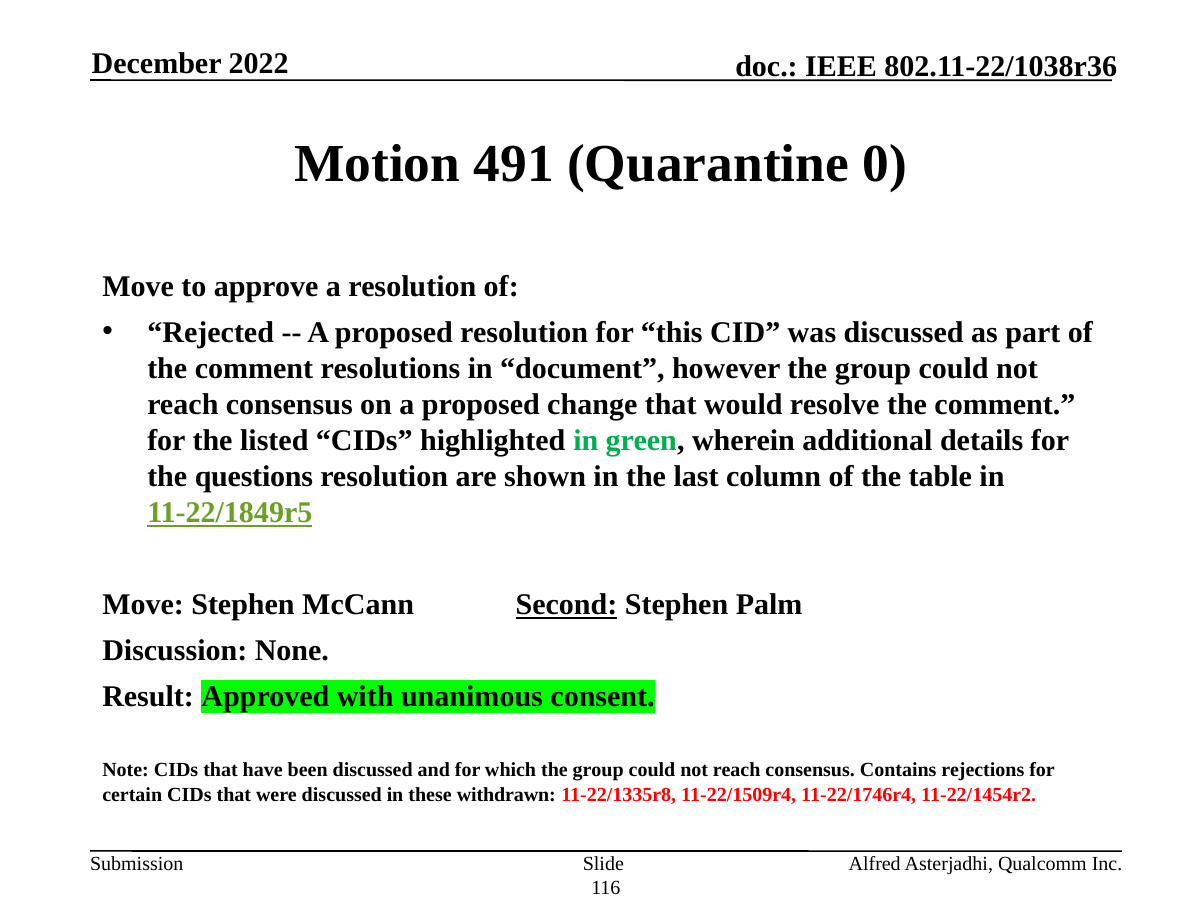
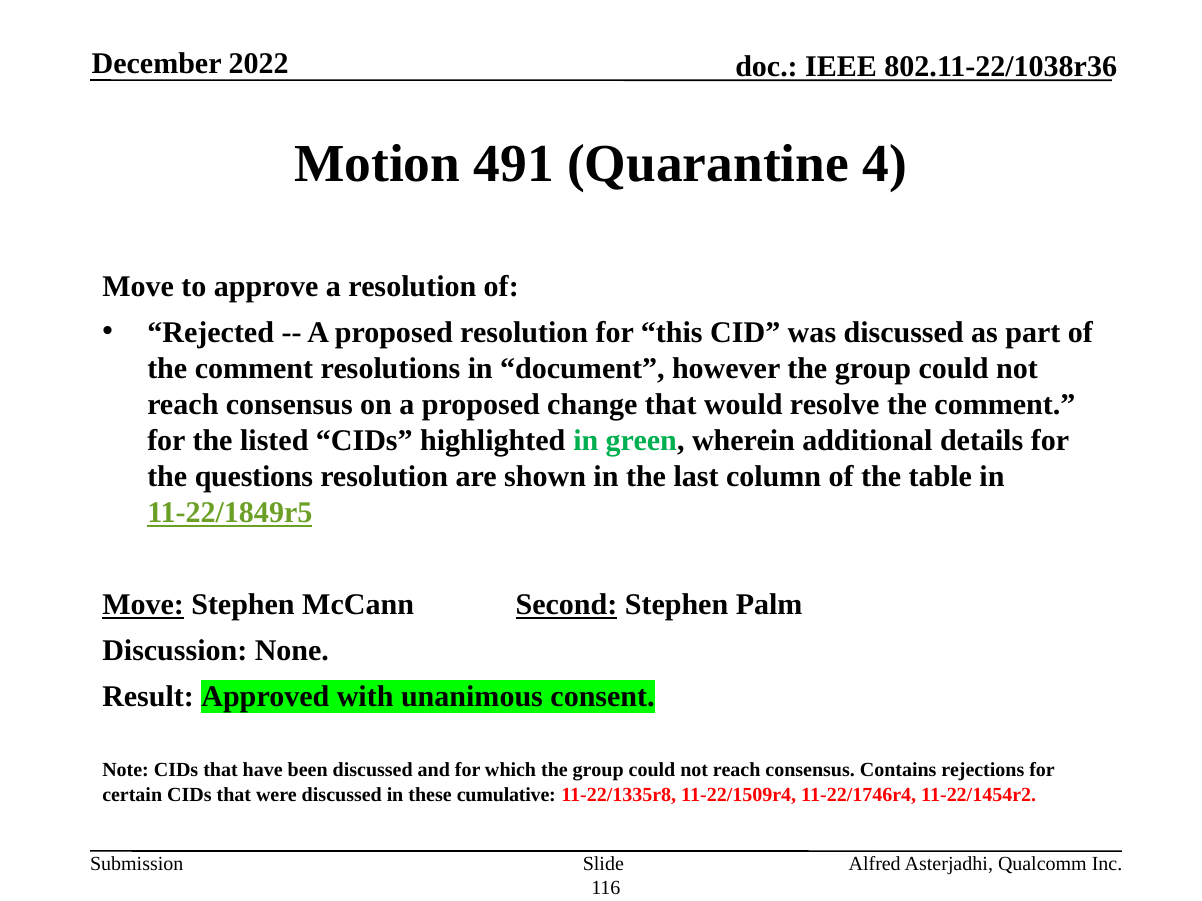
0: 0 -> 4 (885, 164)
Move underline: none -> present (143, 605)
withdrawn: withdrawn -> cumulative (506, 795)
